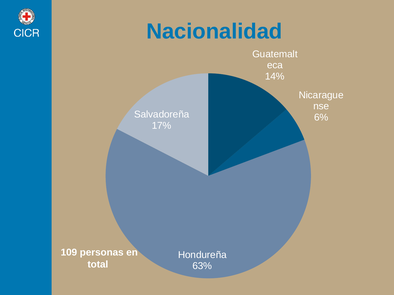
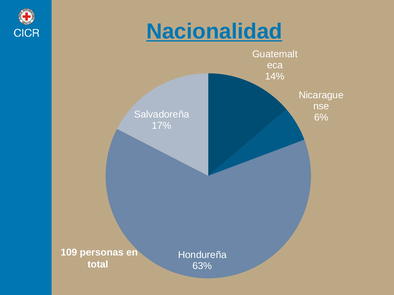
Nacionalidad underline: none -> present (214, 32)
